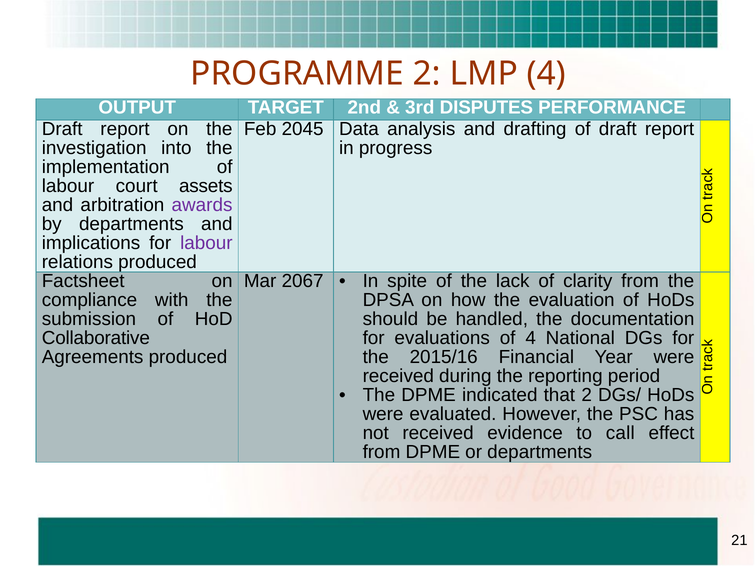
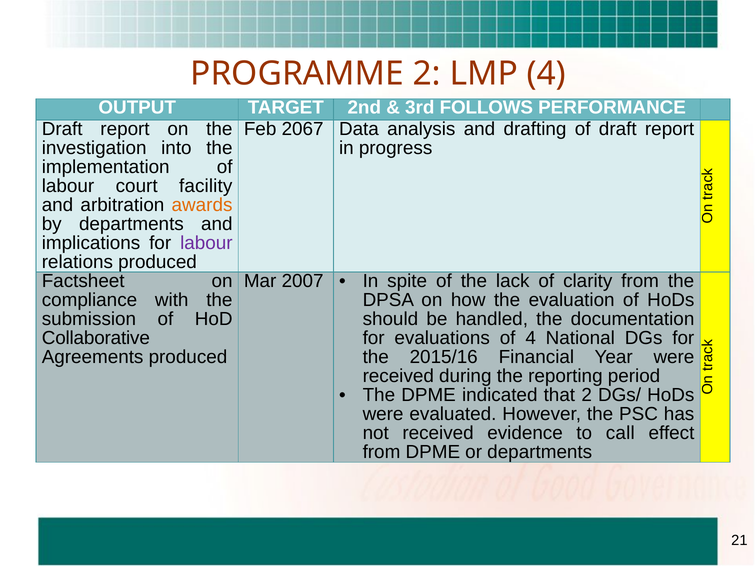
DISPUTES: DISPUTES -> FOLLOWS (486, 108)
2045: 2045 -> 2067 (303, 129)
assets: assets -> facility (206, 186)
awards colour: purple -> orange (202, 205)
2067: 2067 -> 2007 (303, 281)
